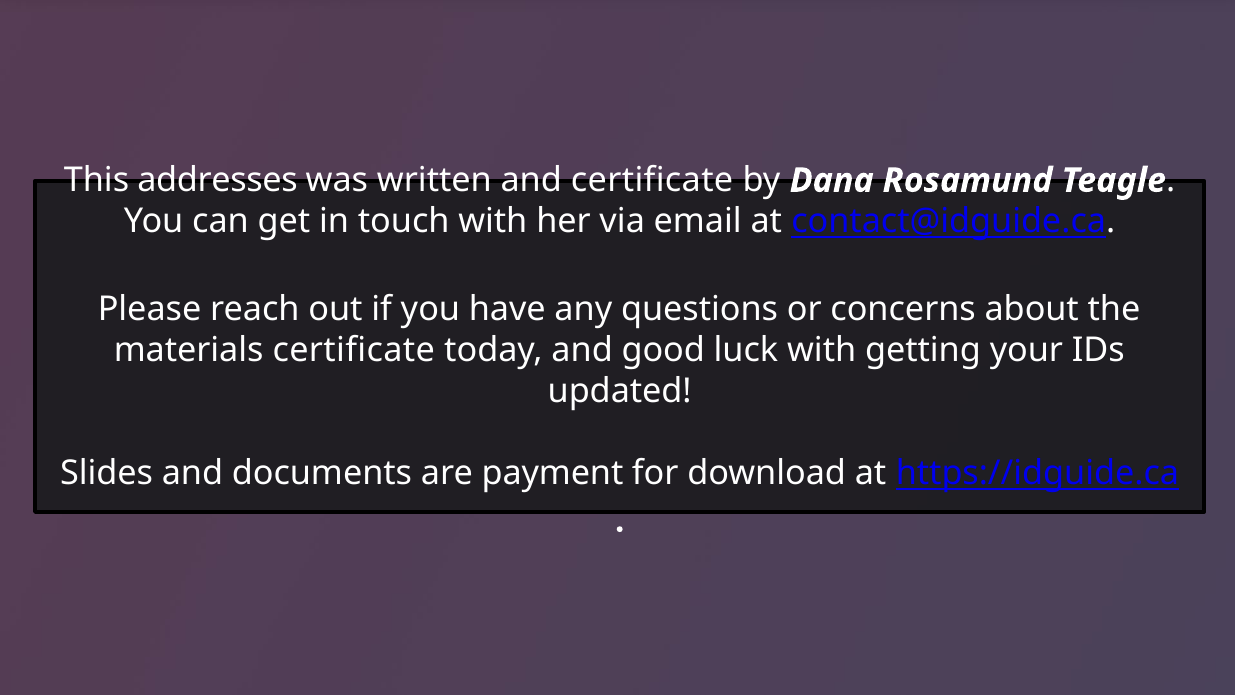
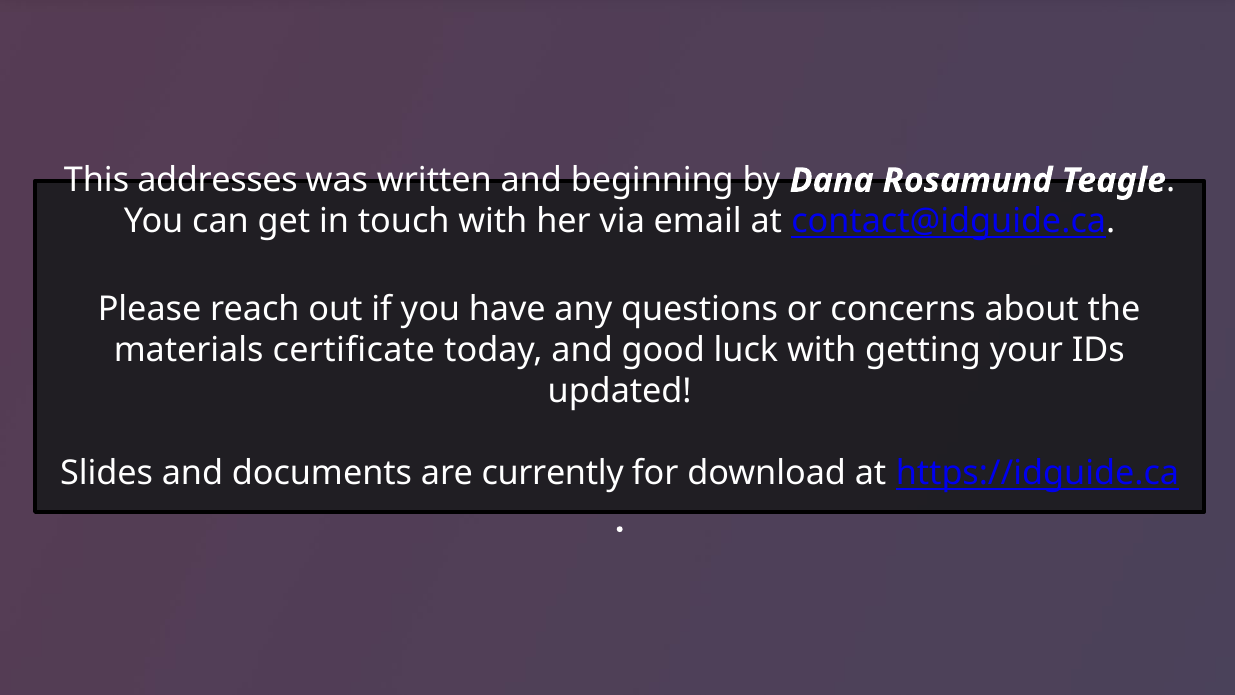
and certificate: certificate -> beginning (652, 180)
payment: payment -> currently (553, 473)
